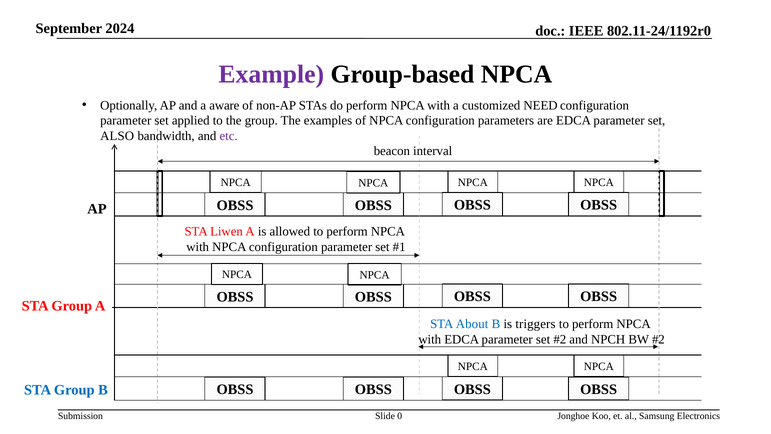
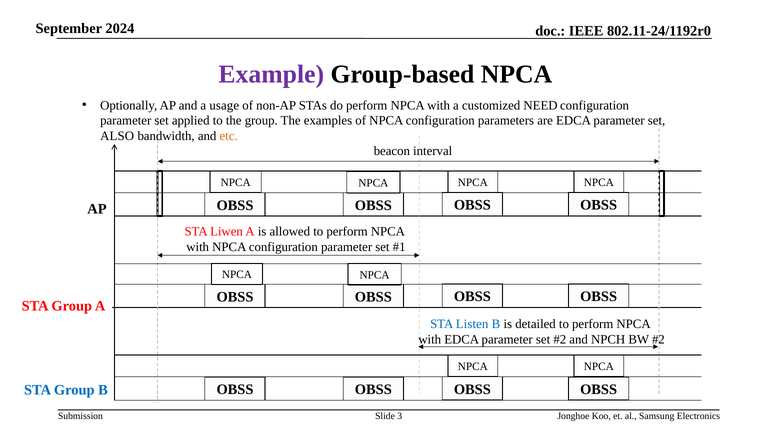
aware: aware -> usage (224, 105)
etc colour: purple -> orange (229, 136)
About: About -> Listen (472, 324)
triggers: triggers -> detailed (536, 324)
0: 0 -> 3 (400, 416)
